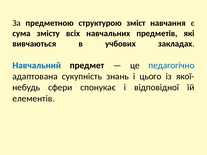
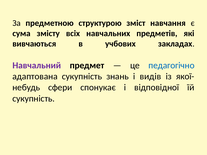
Навчальний colour: blue -> purple (37, 66)
цього: цього -> видів (150, 77)
елементів: елементів -> сукупність (34, 99)
